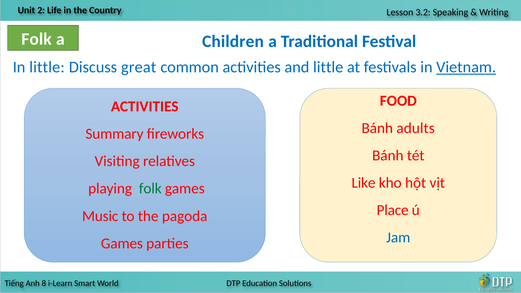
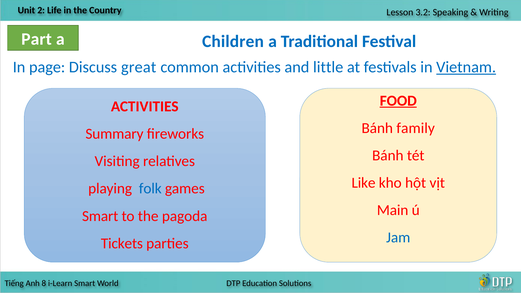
Folk: Folk -> Part (37, 39)
In little: little -> page (47, 67)
FOOD underline: none -> present (398, 101)
adults: adults -> family (416, 128)
folk colour: green -> blue (150, 189)
Place: Place -> Main (393, 210)
Music: Music -> Smart (100, 216)
Games: Games -> Tickets (122, 243)
